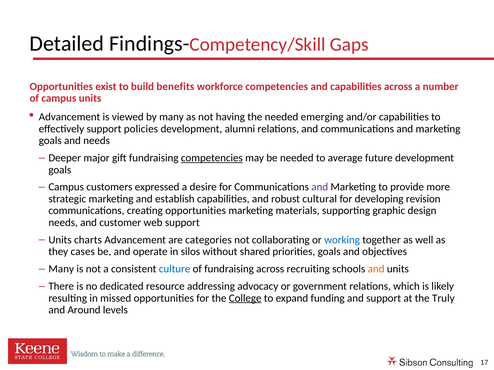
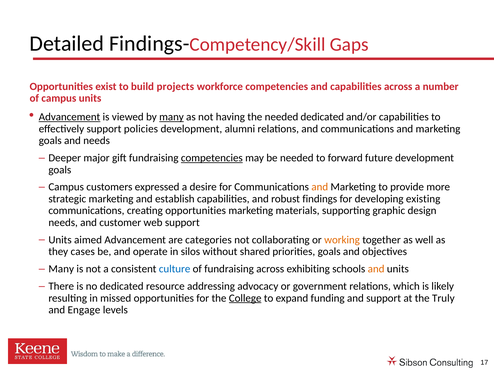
benefits: benefits -> projects (175, 87)
Advancement underline: none -> present (70, 117)
many underline: none -> present (171, 117)
needed emerging: emerging -> dedicated (322, 117)
average: average -> forward (345, 158)
and colour: purple -> orange (320, 187)
cultural: cultural -> findings (320, 199)
revision: revision -> existing (423, 199)
charts: charts -> aimed (88, 240)
working colour: blue -> orange (342, 240)
recruiting: recruiting -> exhibiting (308, 269)
Around: Around -> Engage (84, 310)
